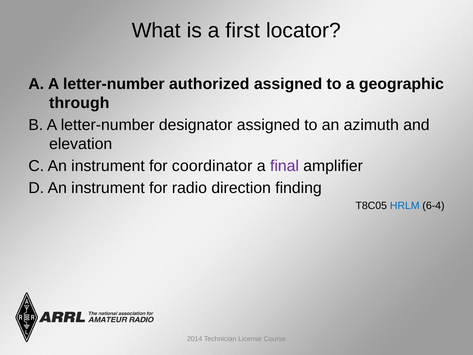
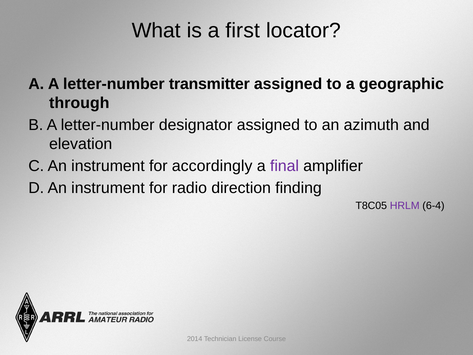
authorized: authorized -> transmitter (209, 84)
coordinator: coordinator -> accordingly (212, 166)
HRLM colour: blue -> purple (405, 205)
